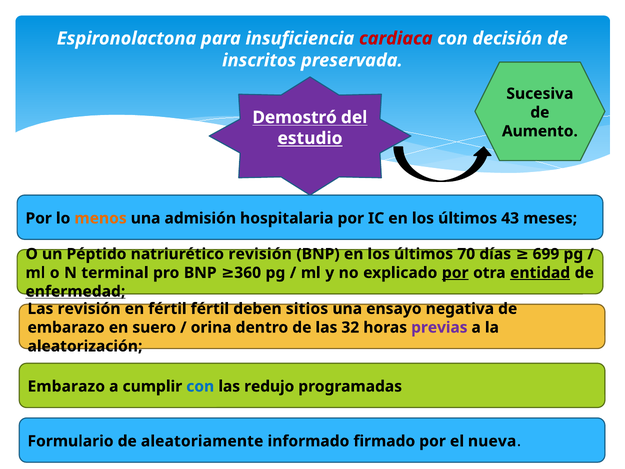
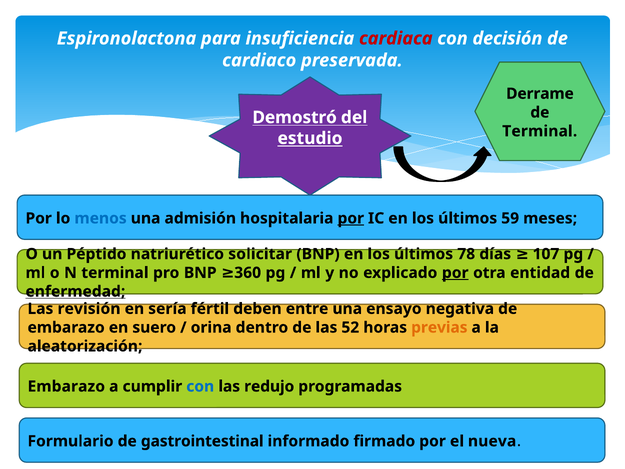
inscritos: inscritos -> cardiaco (259, 60)
Sucesiva: Sucesiva -> Derrame (540, 94)
Aumento: Aumento -> Terminal (540, 131)
menos colour: orange -> blue (101, 218)
por underline: none -> present (351, 218)
43: 43 -> 59 (510, 218)
natriurético revisión: revisión -> solicitar (260, 254)
70: 70 -> 78 (466, 254)
699: 699 -> 107 (546, 254)
entidad underline: present -> none (540, 273)
en fértil: fértil -> sería (167, 309)
sitios: sitios -> entre (307, 309)
32: 32 -> 52 (350, 327)
previas colour: purple -> orange (439, 327)
aleatoriamente: aleatoriamente -> gastrointestinal (202, 441)
